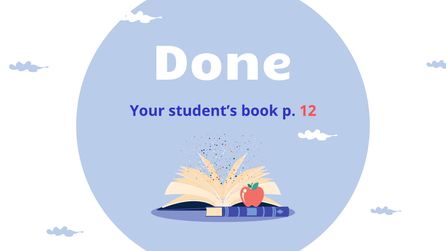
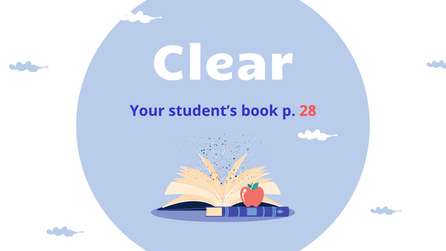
Done: Done -> Clear (223, 64)
12: 12 -> 28 (308, 111)
